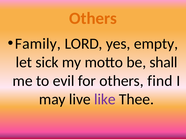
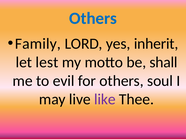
Others colour: orange -> blue (93, 18)
empty: empty -> inherit (156, 44)
sick: sick -> lest (47, 62)
find: find -> soul (160, 81)
